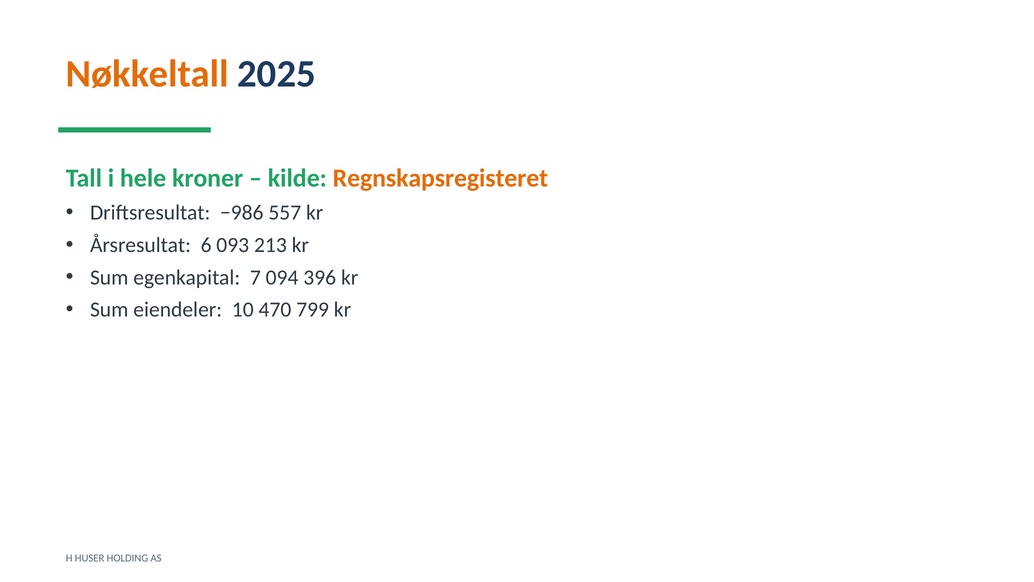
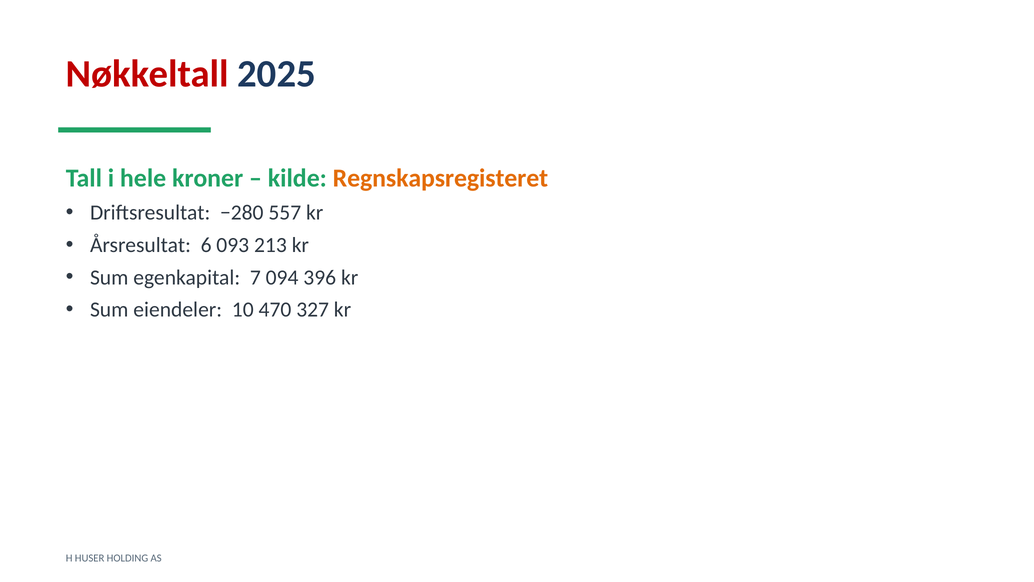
Nøkkeltall colour: orange -> red (147, 74)
−986: −986 -> −280 (242, 213)
799: 799 -> 327 (313, 310)
